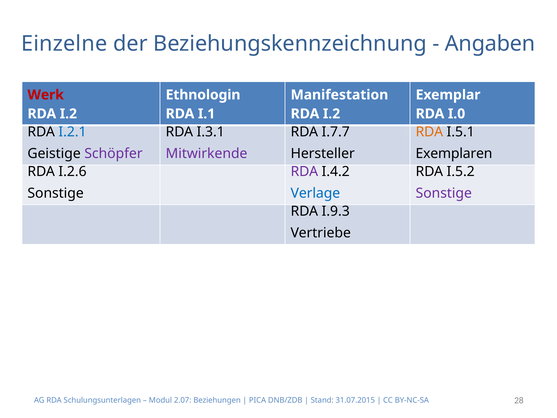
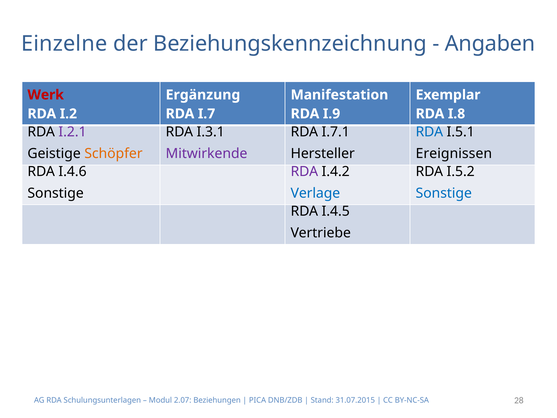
Ethnologin: Ethnologin -> Ergänzung (203, 95)
I.1: I.1 -> I.7 (207, 114)
I.2: I.2 -> I.9 (332, 114)
I.0: I.0 -> I.8 (457, 114)
I.2.1 colour: blue -> purple (73, 132)
I.7.7: I.7.7 -> I.7.1 (336, 132)
RDA colour: orange -> blue (429, 132)
Schöpfer colour: purple -> orange (113, 153)
Exemplaren: Exemplaren -> Ereignissen (454, 153)
I.2.6: I.2.6 -> I.4.6 (73, 171)
Sonstige colour: purple -> blue (444, 193)
I.9.3: I.9.3 -> I.4.5 (336, 211)
